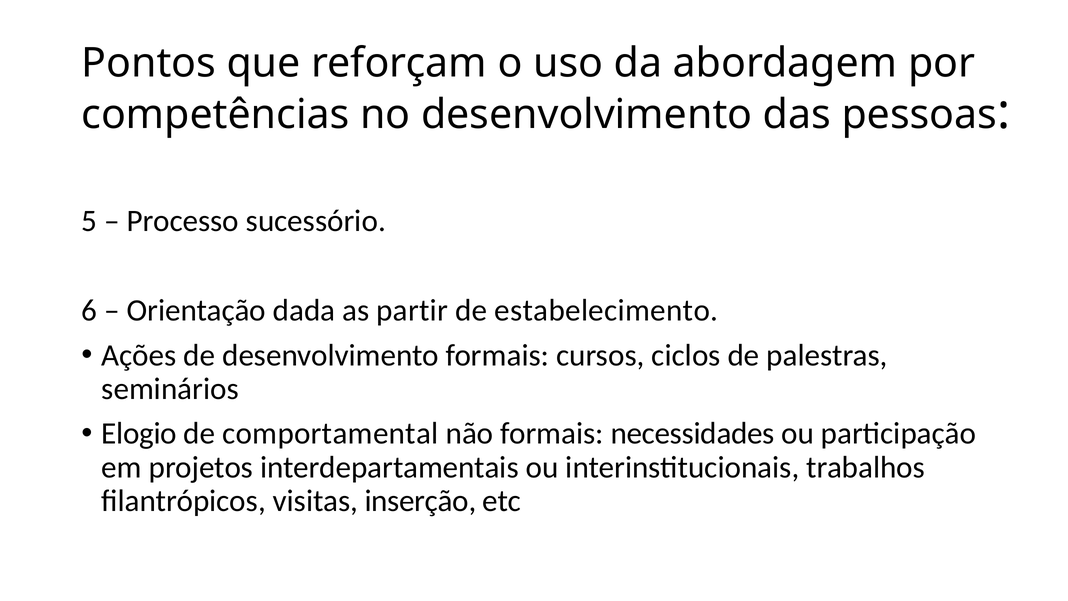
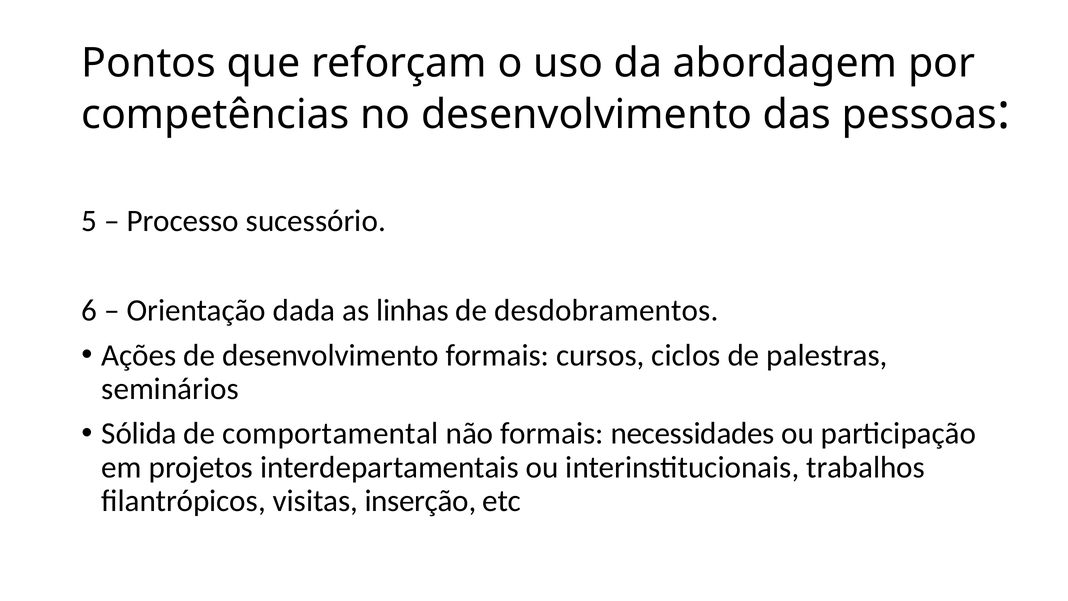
partir: partir -> linhas (412, 310)
estabelecimento: estabelecimento -> desdobramentos (606, 310)
Elogio: Elogio -> Sólida (139, 433)
